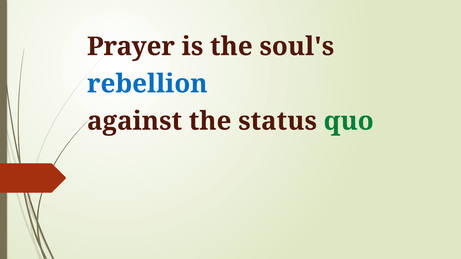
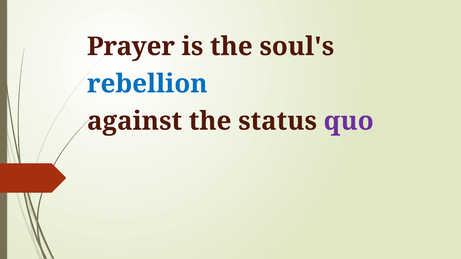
quo colour: green -> purple (349, 121)
